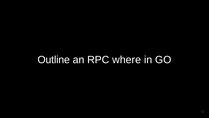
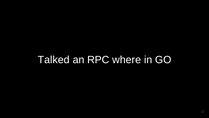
Outline: Outline -> Talked (54, 60)
